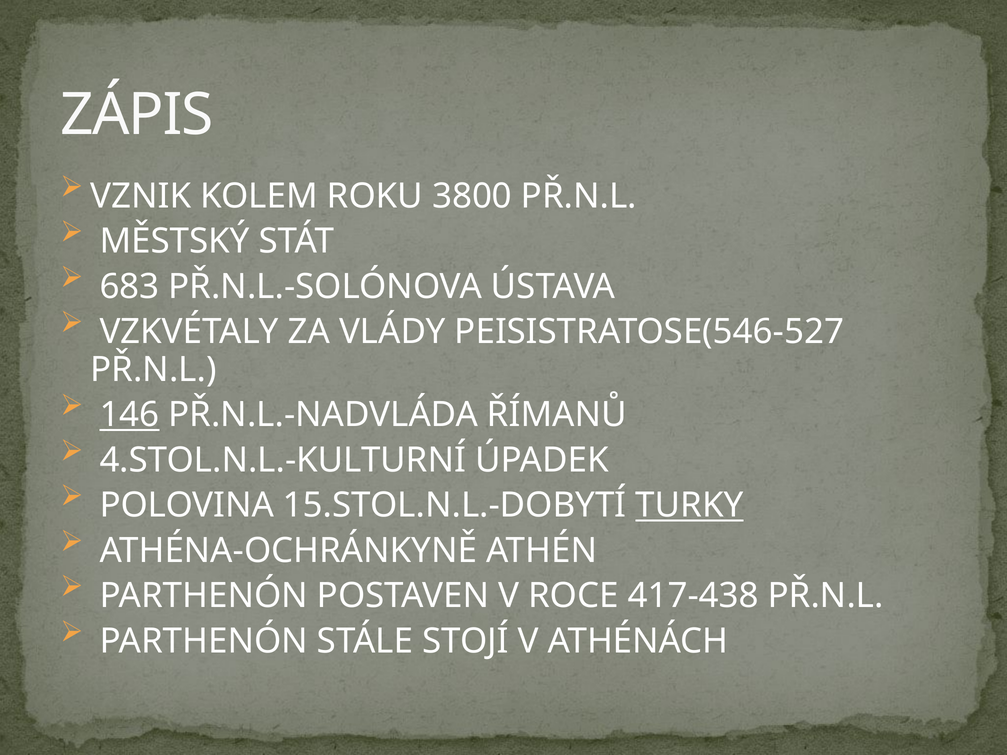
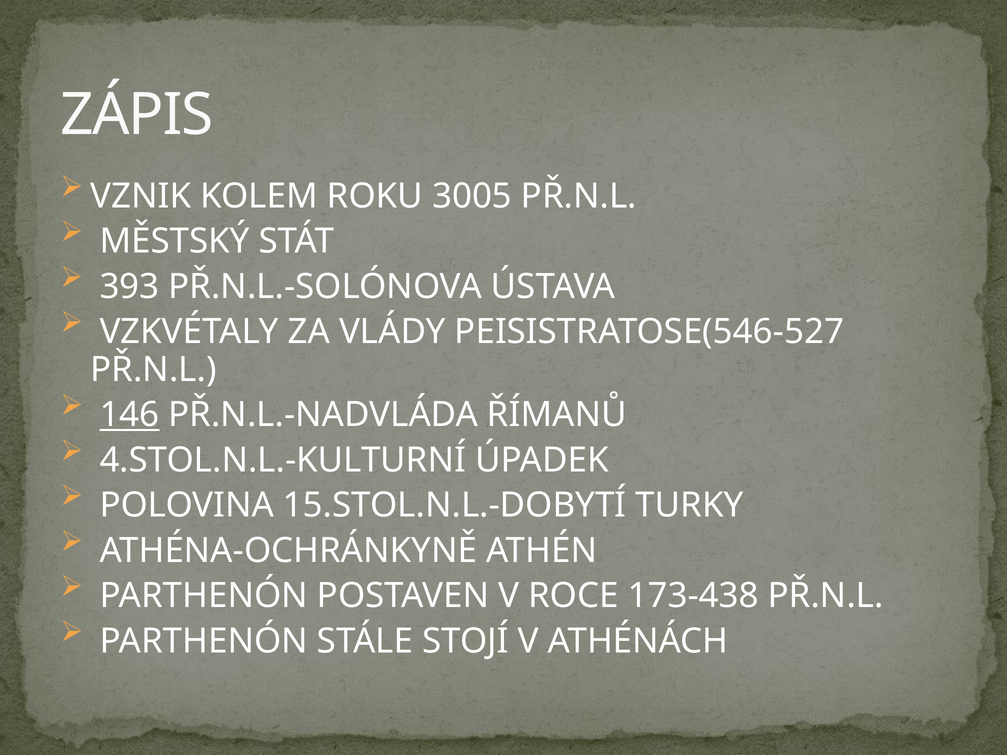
3800: 3800 -> 3005 (472, 196)
683: 683 -> 393 (129, 287)
TURKY underline: present -> none (689, 506)
417-438: 417-438 -> 173-438 (693, 596)
